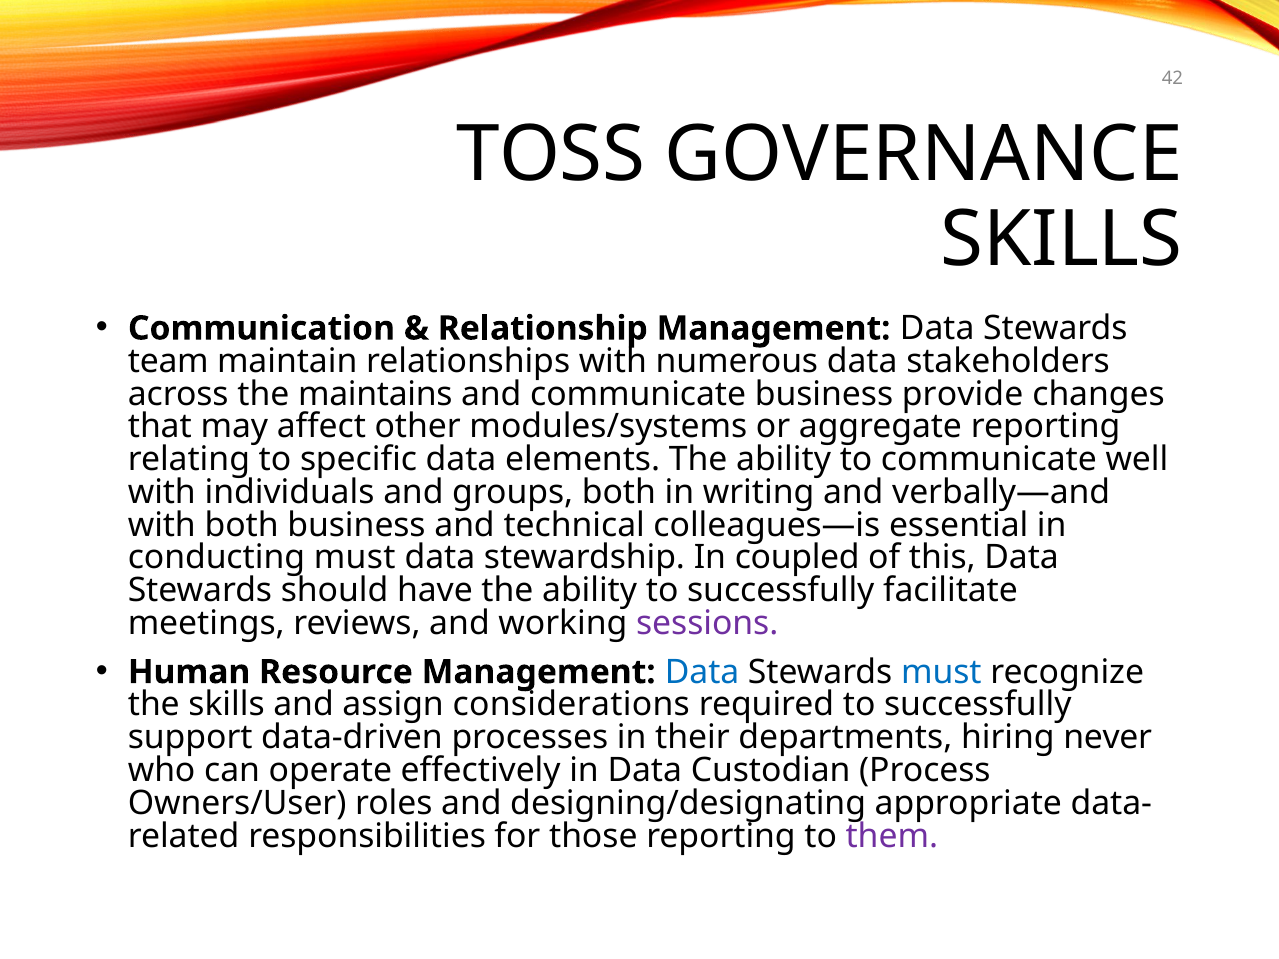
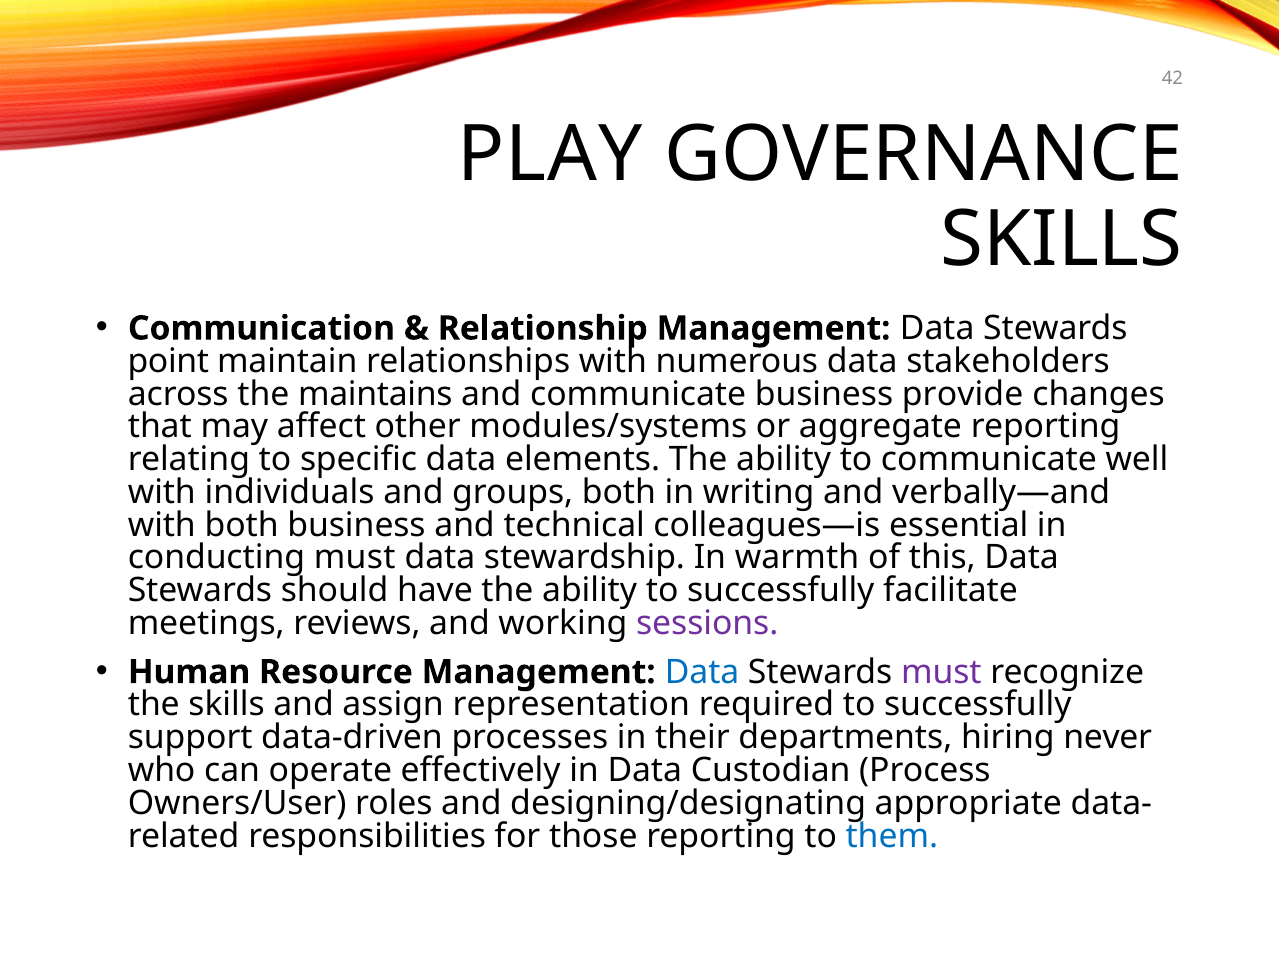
TOSS: TOSS -> PLAY (550, 155)
team: team -> point (168, 361)
coupled: coupled -> warmth (797, 558)
must colour: blue -> purple (941, 672)
considerations: considerations -> representation (571, 705)
them colour: purple -> blue (892, 836)
